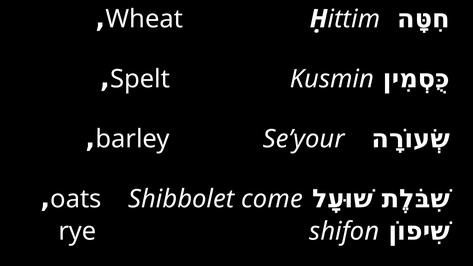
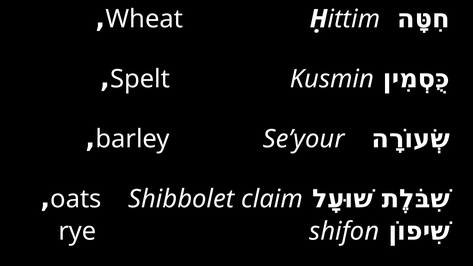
come: come -> claim (272, 199)
